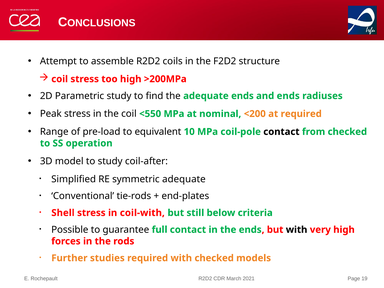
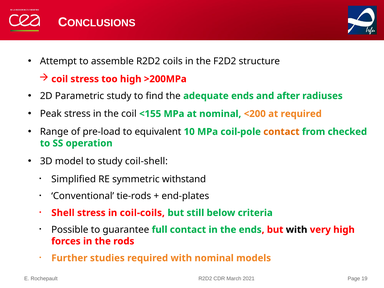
and ends: ends -> after (288, 96)
<550: <550 -> <155 (150, 114)
contact colour: black -> orange (281, 132)
coil-after: coil-after -> coil-shell (146, 161)
symmetric adequate: adequate -> withstand (184, 179)
coil-with: coil-with -> coil-coils (142, 213)
with checked: checked -> nominal (214, 258)
